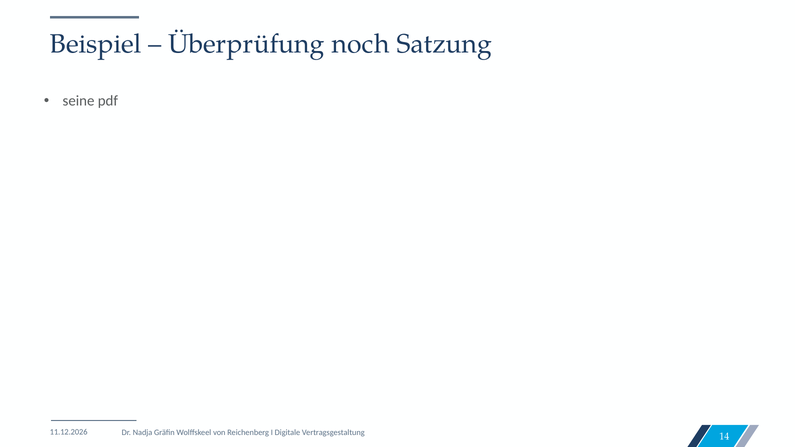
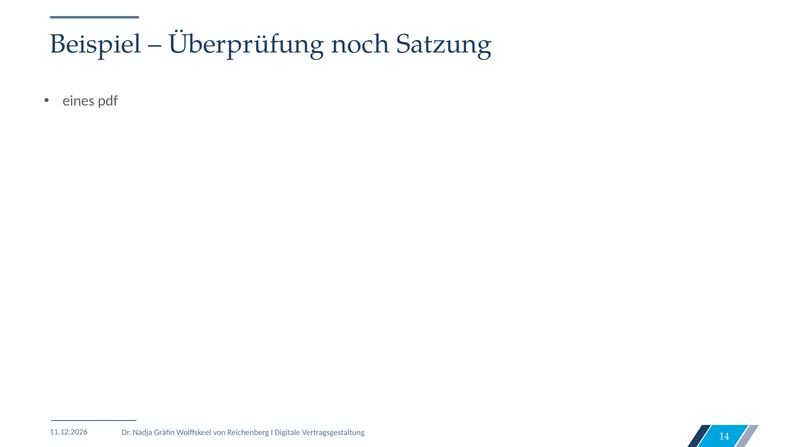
seine: seine -> eines (79, 101)
